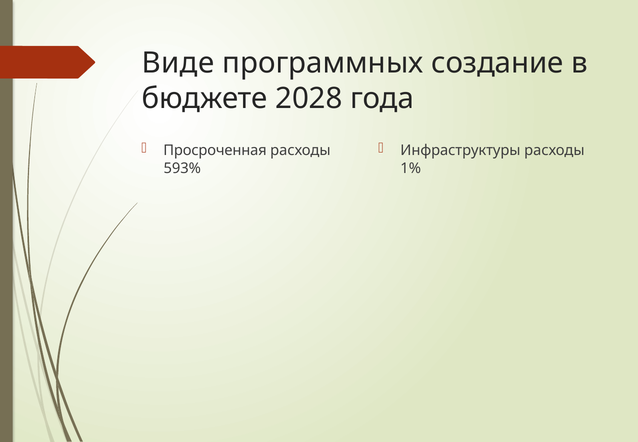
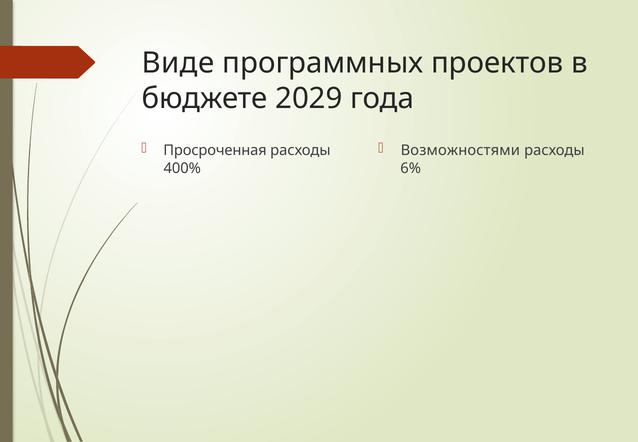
создание: создание -> проектов (497, 63)
2028: 2028 -> 2029 (309, 98)
Инфраструктуры: Инфраструктуры -> Возможностями (460, 150)
593%: 593% -> 400% (182, 168)
1%: 1% -> 6% (411, 168)
